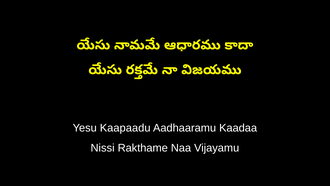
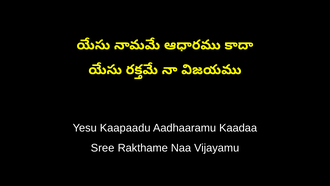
Nissi: Nissi -> Sree (103, 148)
